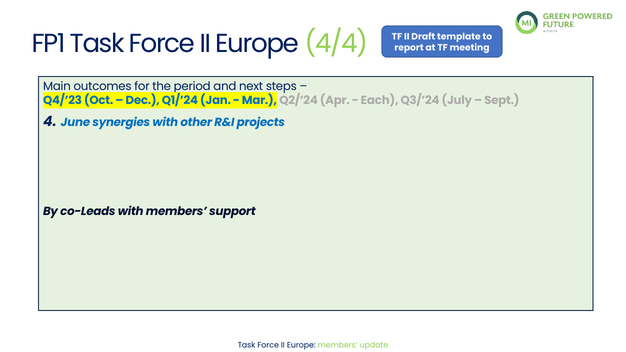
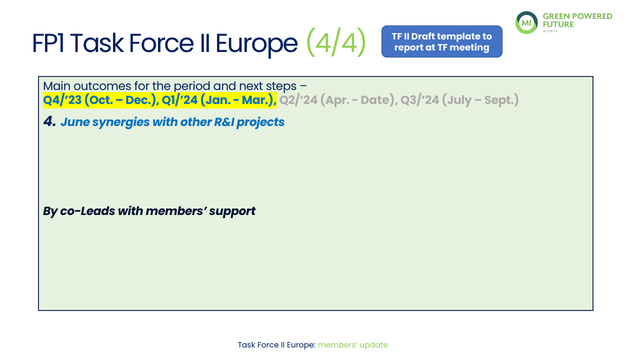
Each: Each -> Date (379, 101)
